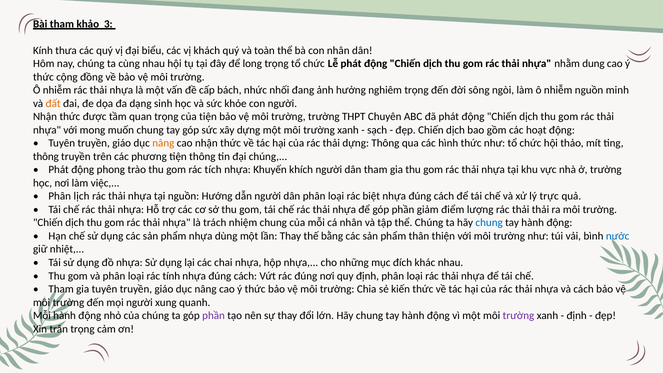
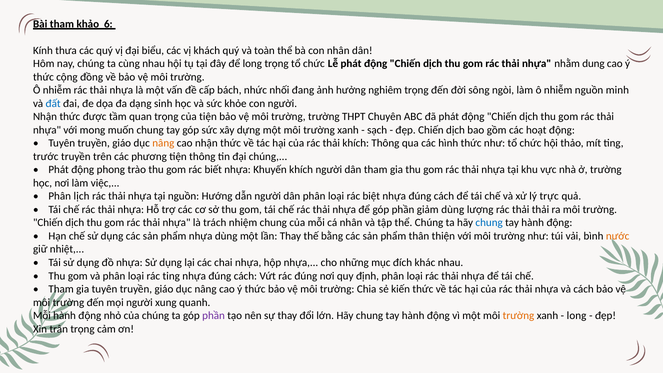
3: 3 -> 6 (108, 24)
đất colour: orange -> blue (53, 103)
thải dựng: dựng -> khích (356, 143)
thông: thông -> trước (46, 156)
tích: tích -> biết (213, 170)
giảm điểm: điểm -> dùng (453, 210)
nước colour: blue -> orange (618, 236)
rác tính: tính -> ting (171, 276)
trường colour: purple -> orange (518, 316)
định: định -> long (577, 316)
